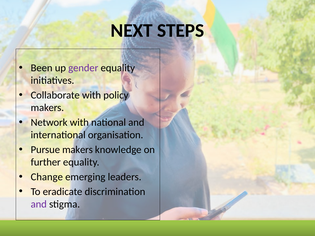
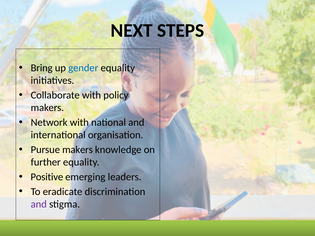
Been: Been -> Bring (42, 68)
gender colour: purple -> blue (83, 68)
Change: Change -> Positive (47, 177)
